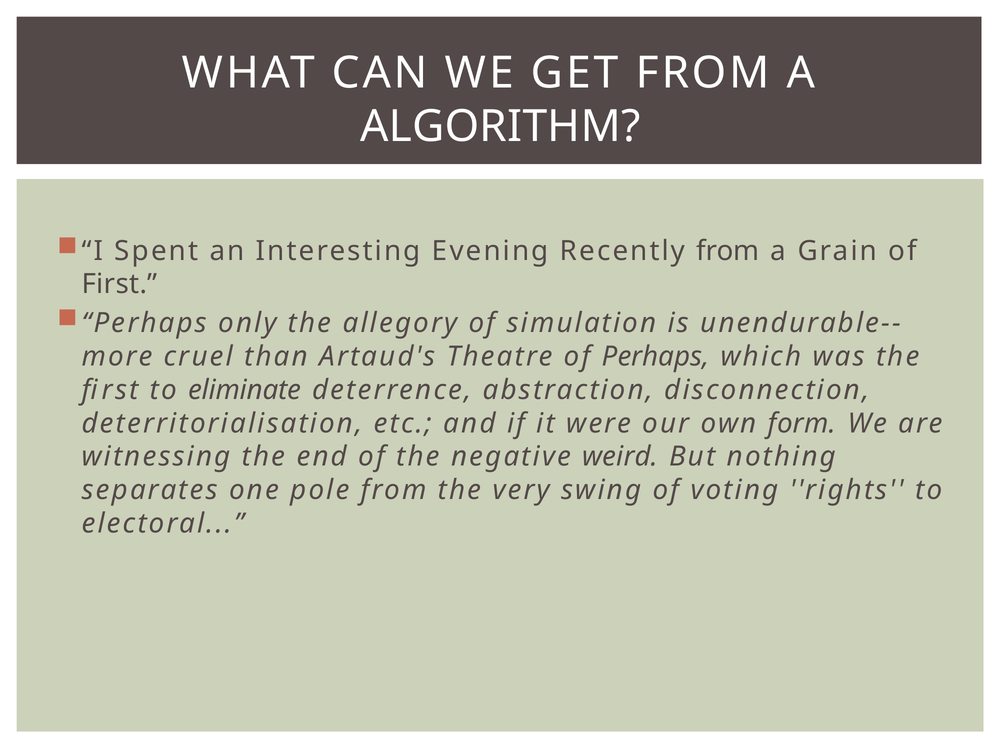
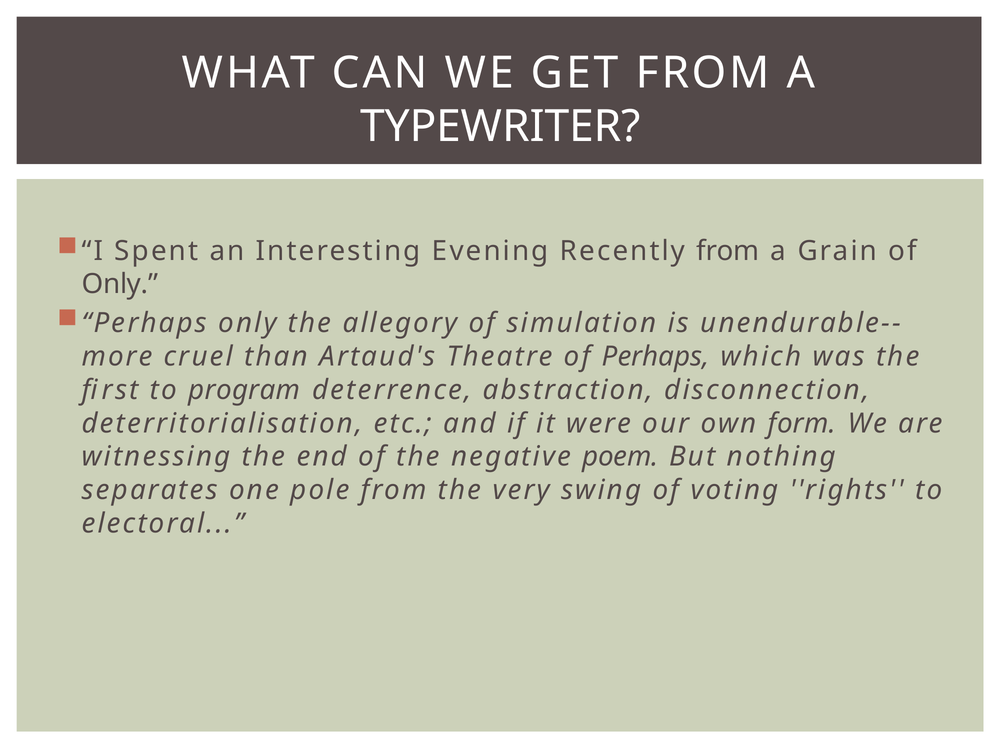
ALGORITHM: ALGORITHM -> TYPEWRITER (500, 126)
First: First -> Only (120, 284)
eliminate: eliminate -> program (244, 390)
weird: weird -> poem (620, 457)
